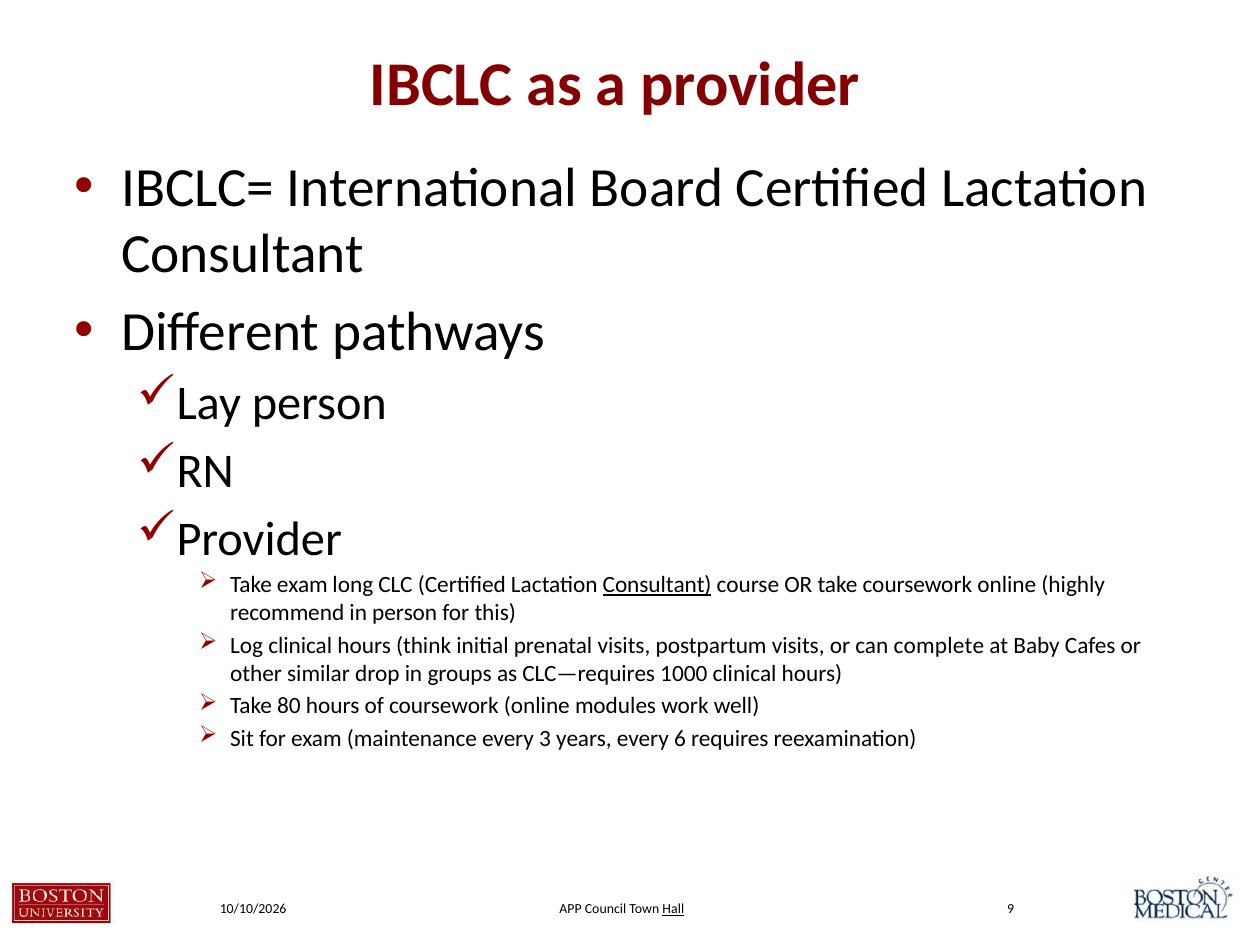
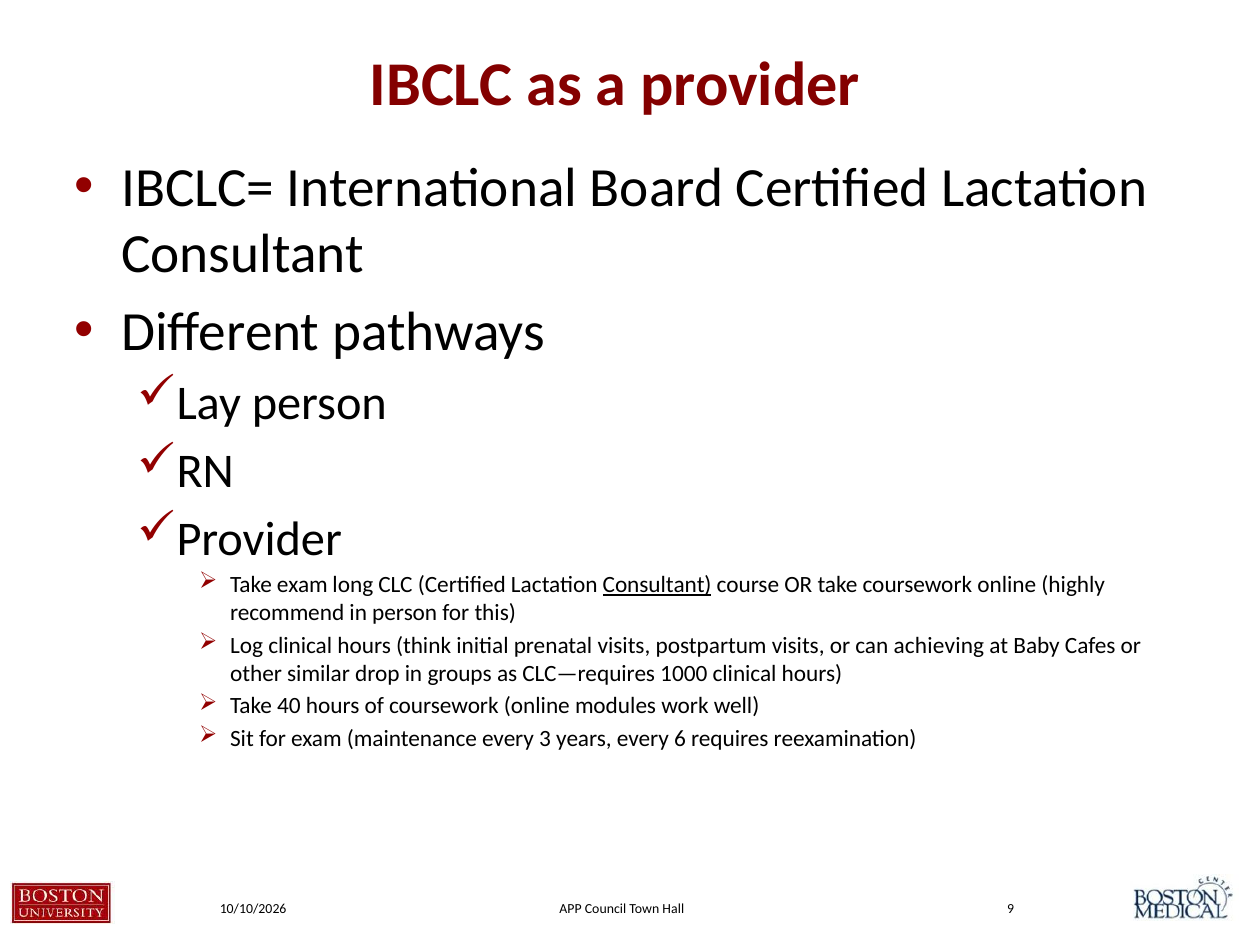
complete: complete -> achieving (939, 646)
80: 80 -> 40 (289, 706)
Hall underline: present -> none (673, 909)
